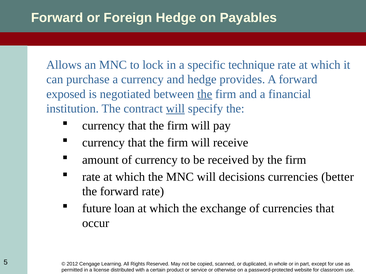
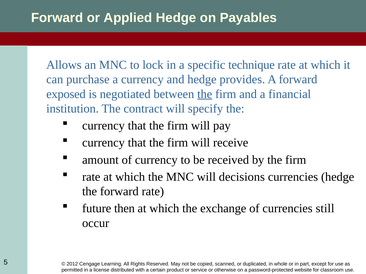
Foreign: Foreign -> Applied (128, 18)
will underline: present -> none (175, 109)
currencies better: better -> hedge (338, 177)
loan: loan -> then (124, 209)
currencies that: that -> still (325, 209)
